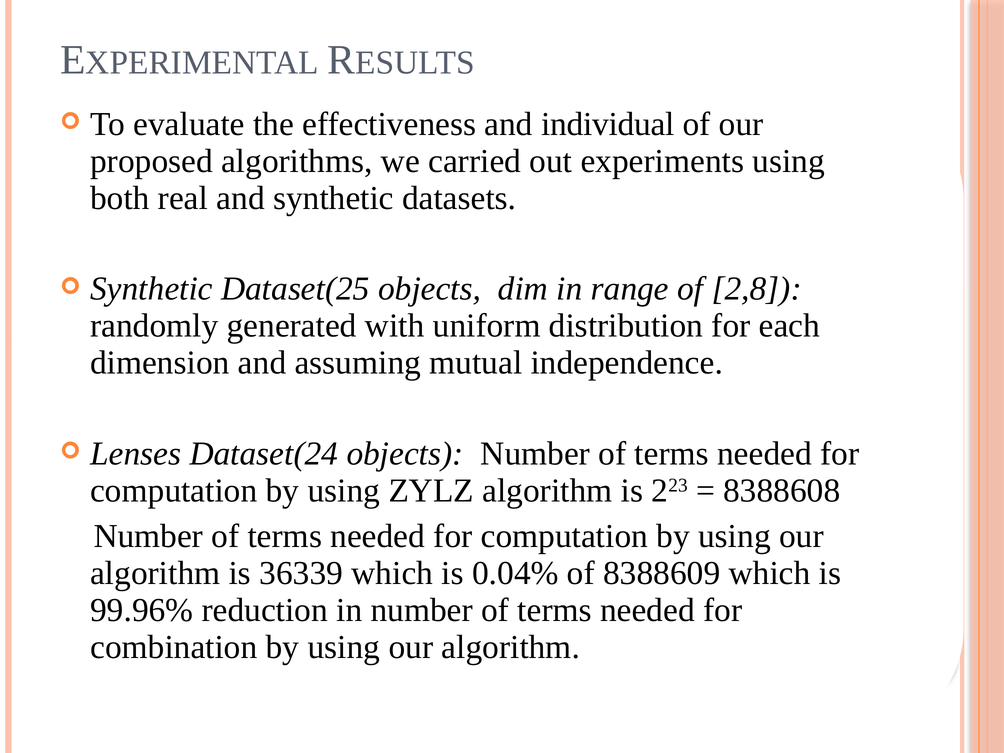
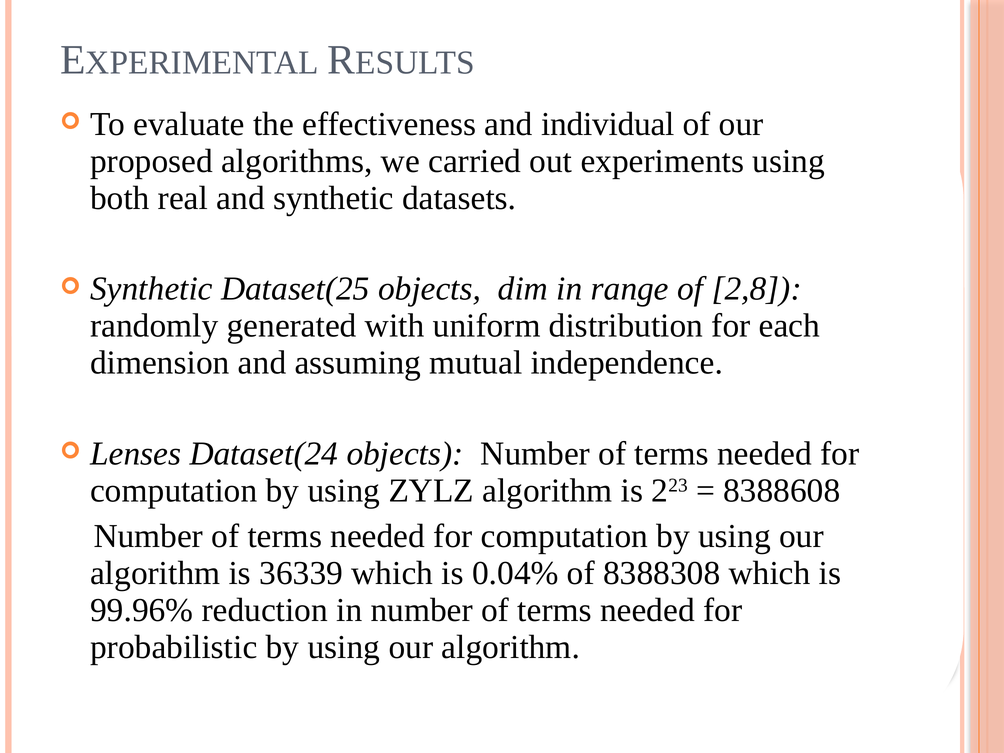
8388609: 8388609 -> 8388308 (662, 573)
combination: combination -> probabilistic (174, 647)
